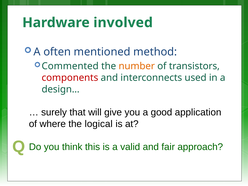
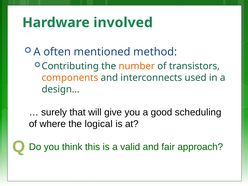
Commented: Commented -> Contributing (70, 66)
components colour: red -> orange (70, 78)
application: application -> scheduling (198, 112)
